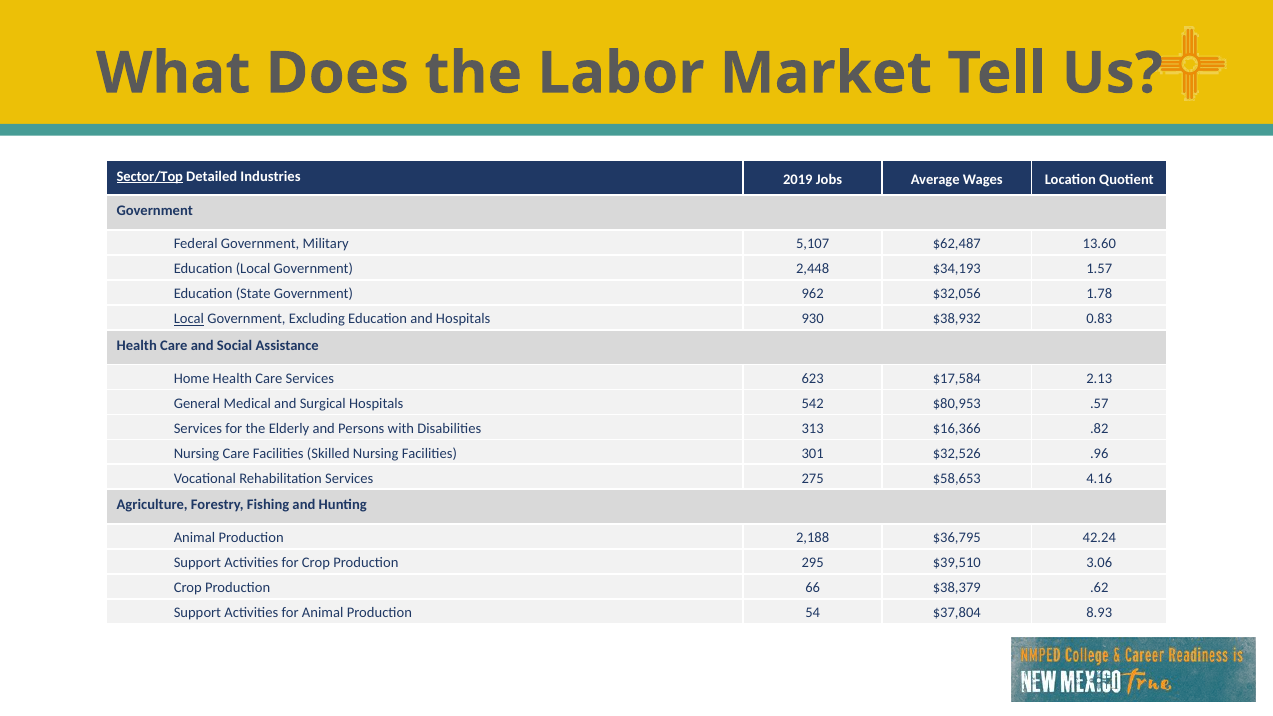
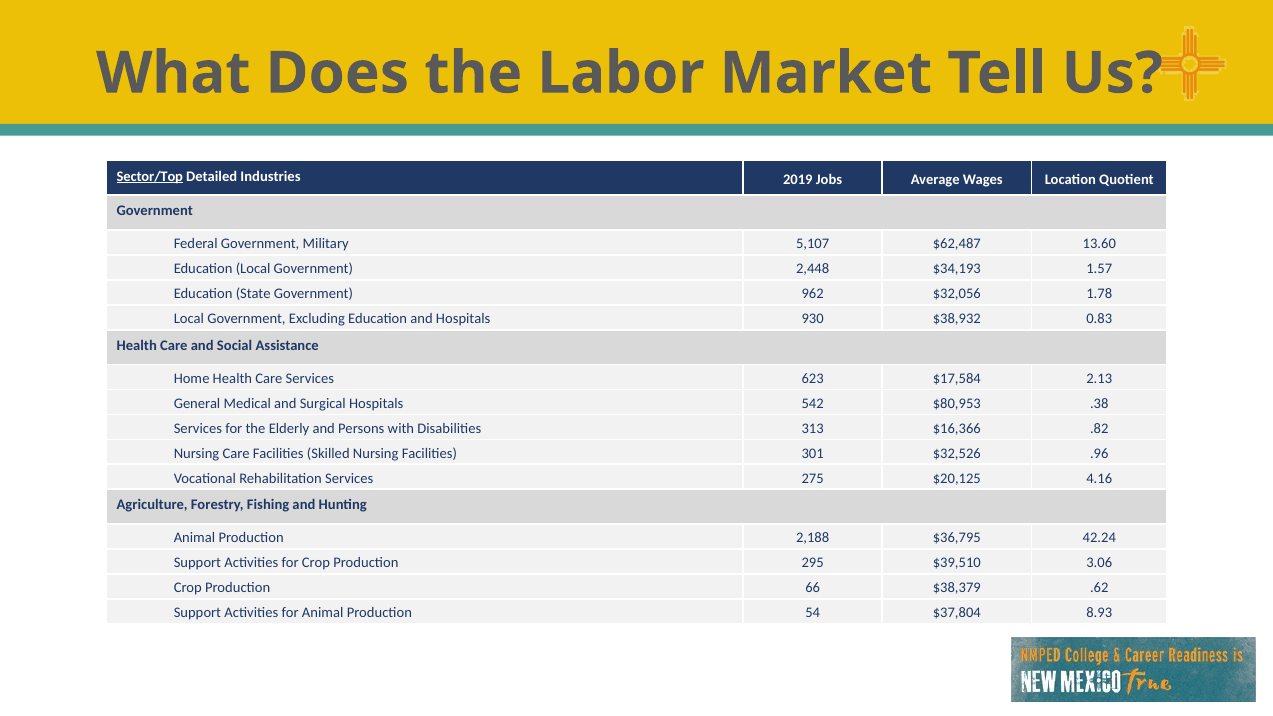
Local underline: present -> none (189, 319)
.57: .57 -> .38 (1099, 403)
$58,653: $58,653 -> $20,125 (957, 478)
